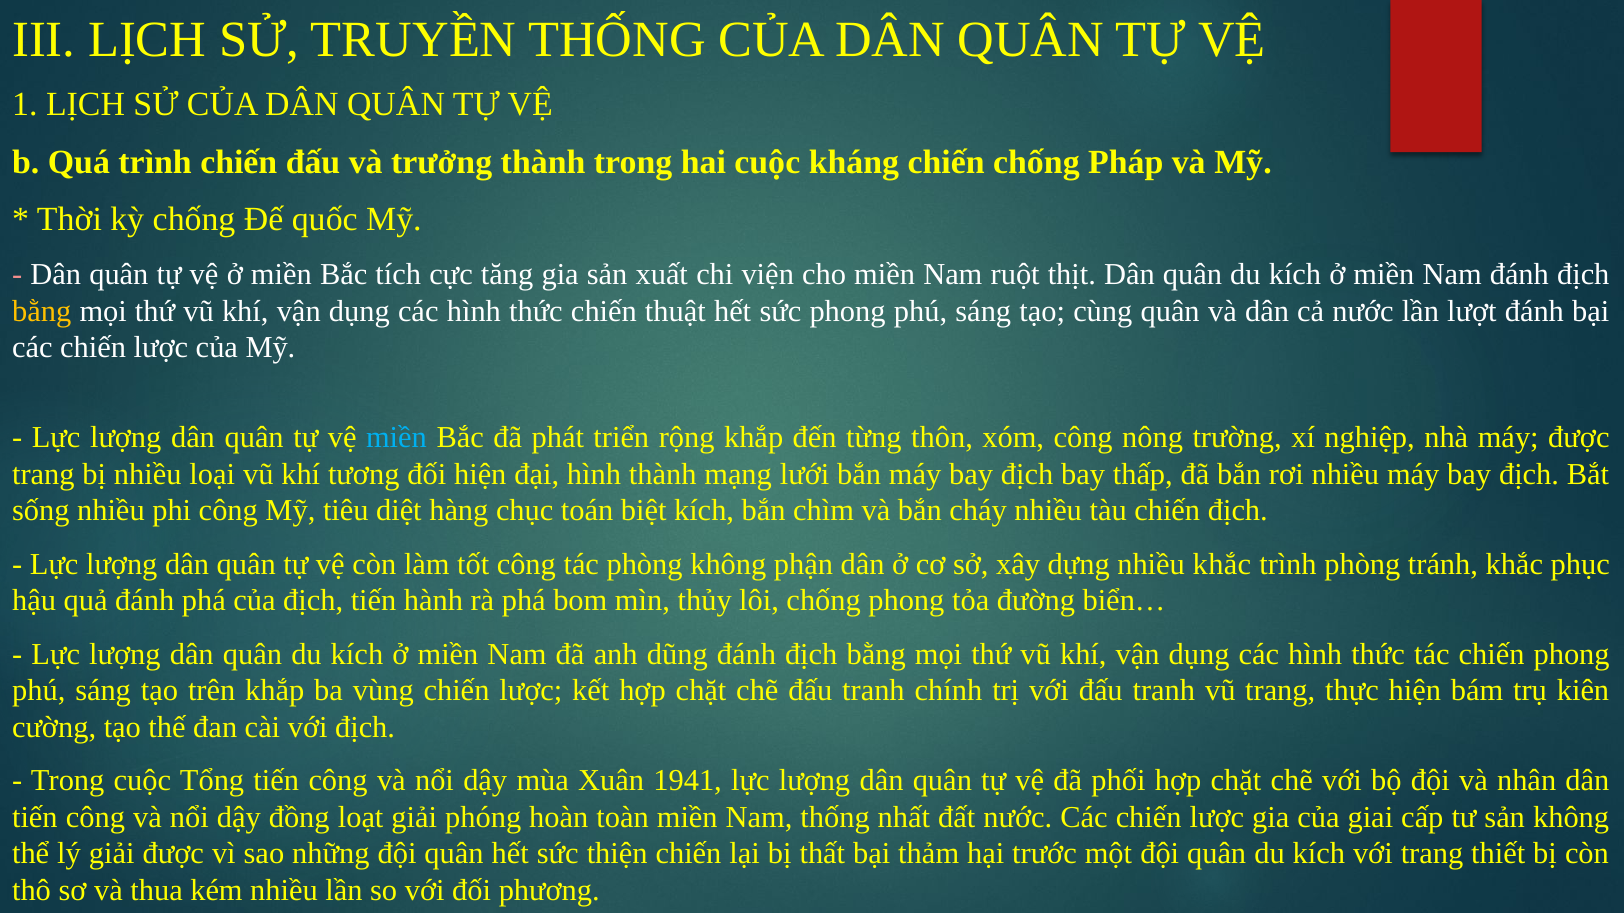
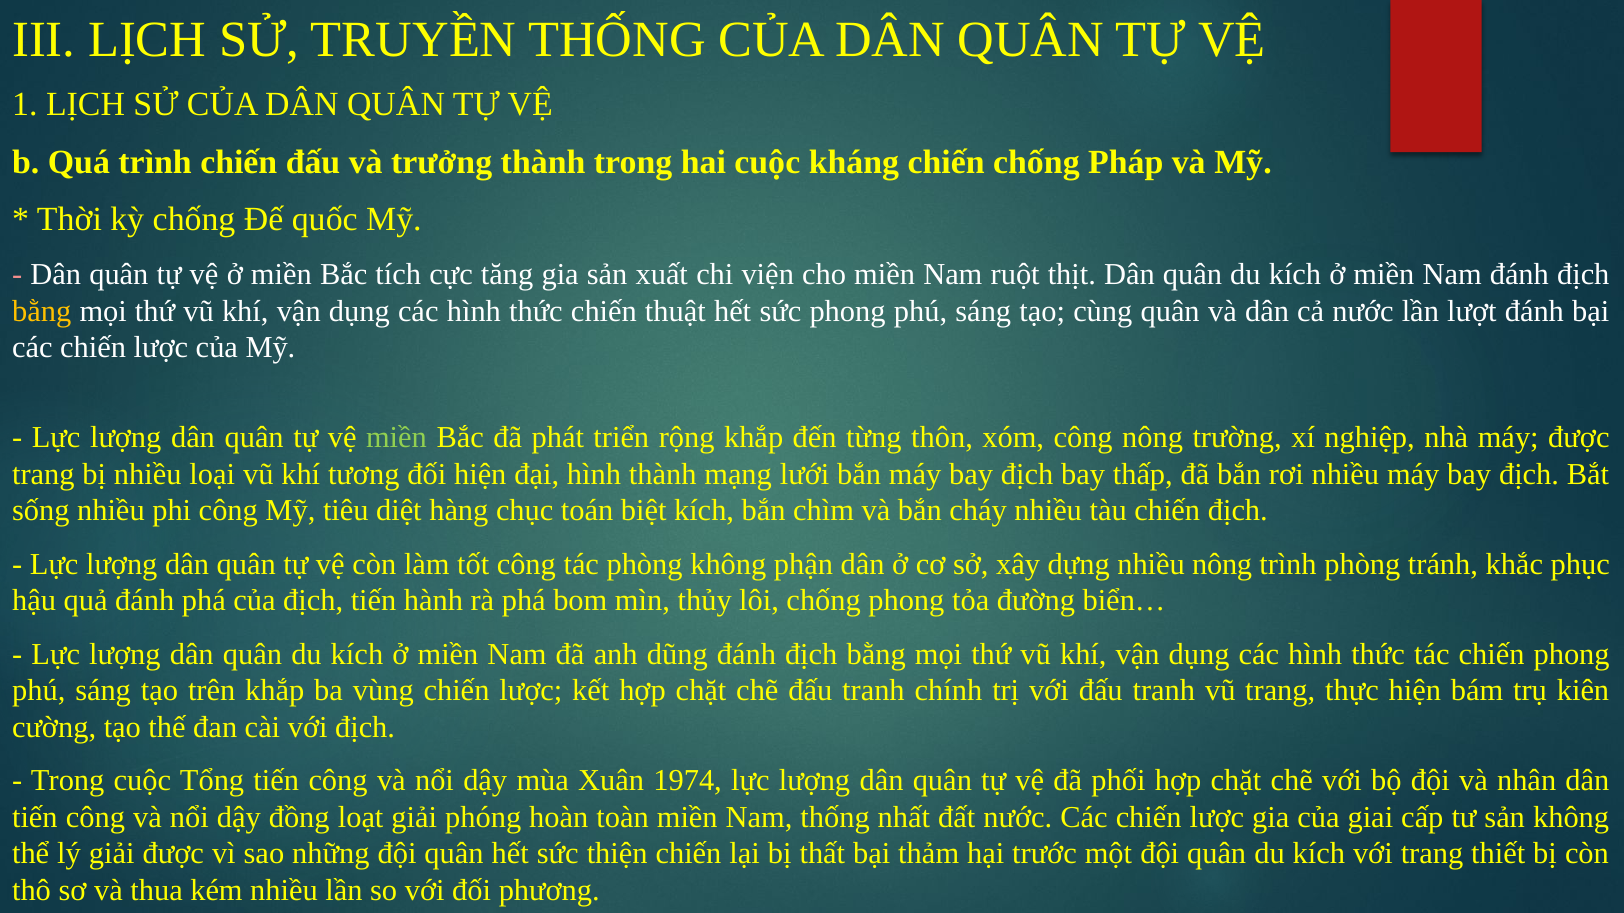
miền colour: light blue -> light green (396, 438)
nhiều khắc: khắc -> nông (1222, 564)
1941: 1941 -> 1974 (688, 781)
